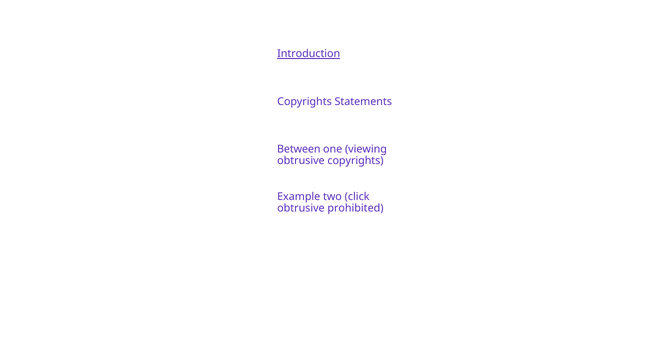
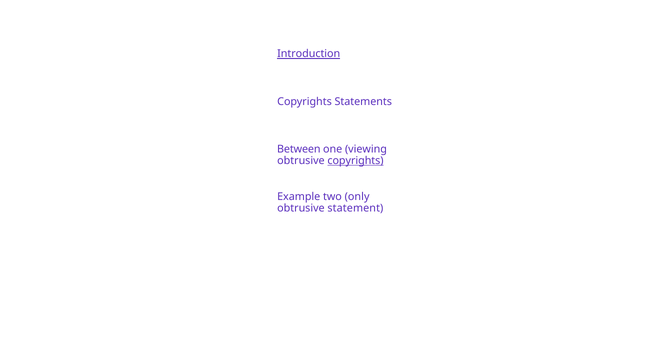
copyrights underline: none -> present (355, 161)
click: click -> only (357, 197)
prohibited: prohibited -> statement (355, 209)
